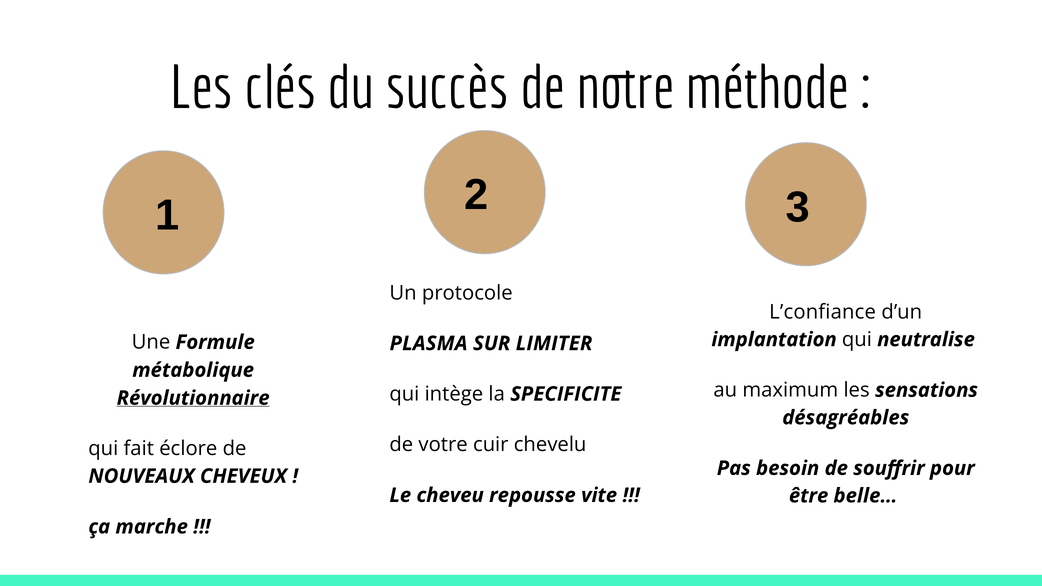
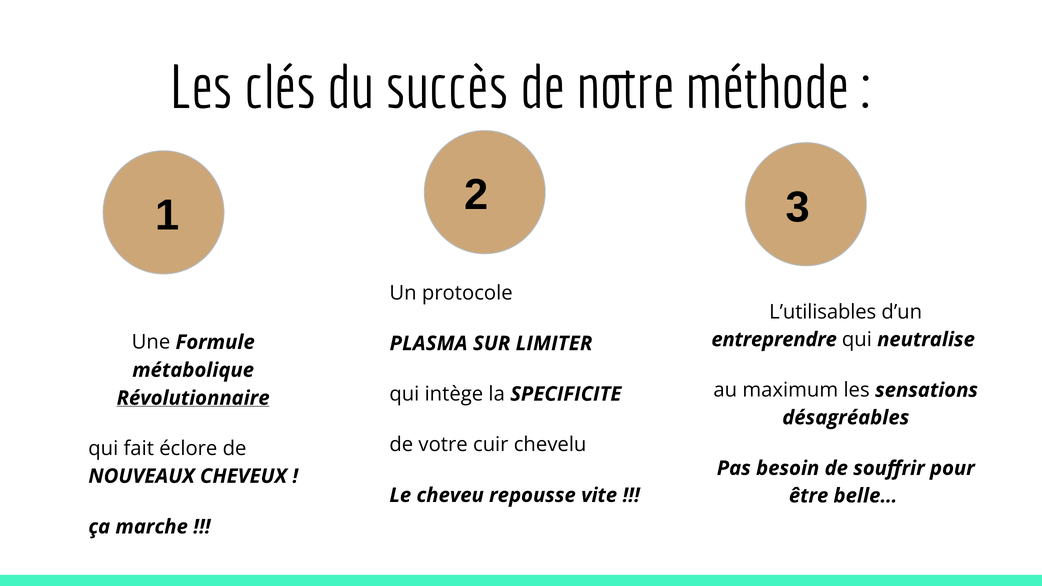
L’confiance: L’confiance -> L’utilisables (823, 312)
implantation: implantation -> entreprendre (774, 340)
